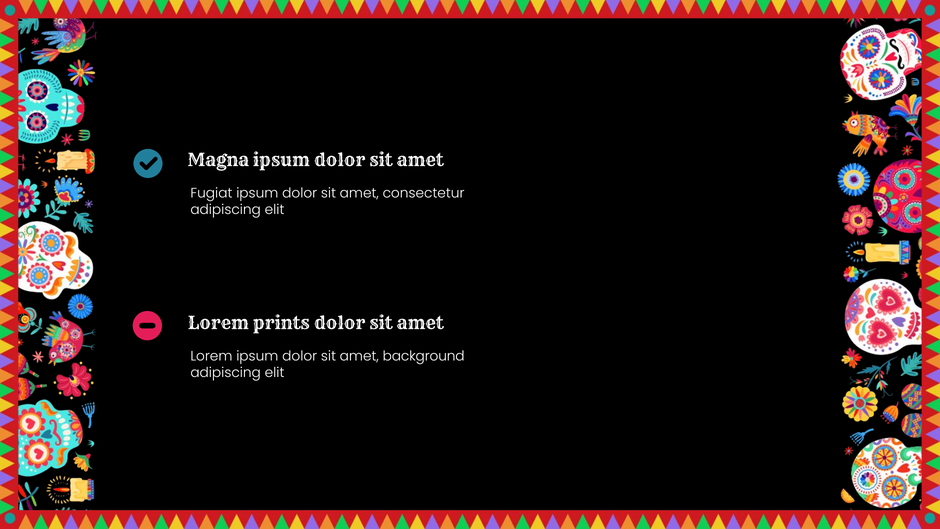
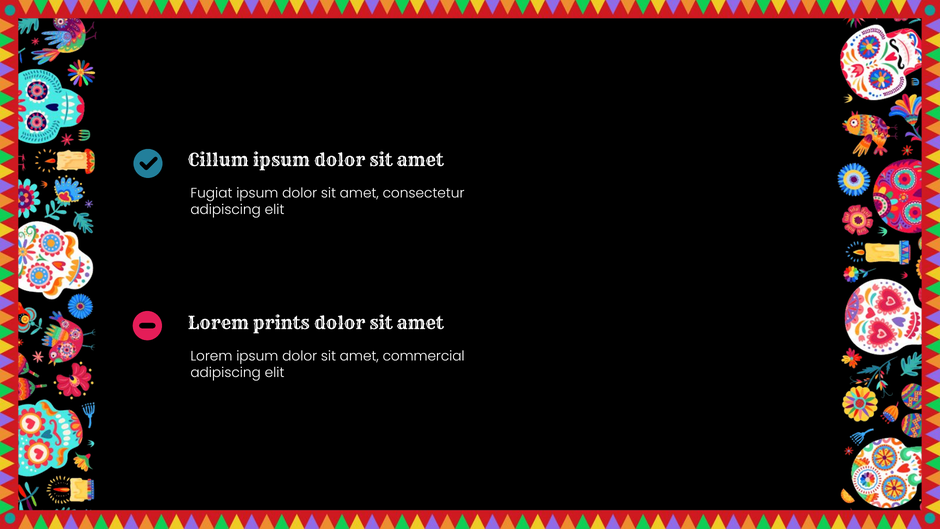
Magna: Magna -> Cillum (218, 160)
background: background -> commercial (424, 356)
